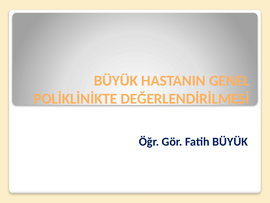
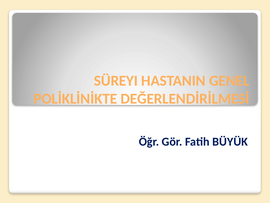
BÜYÜK: BÜYÜK -> SÜREYI (116, 80)
